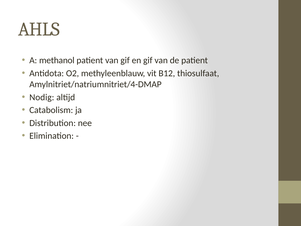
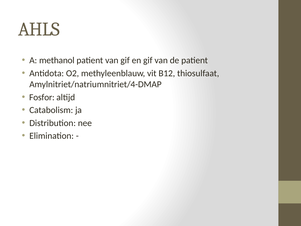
Nodig: Nodig -> Fosfor (42, 97)
